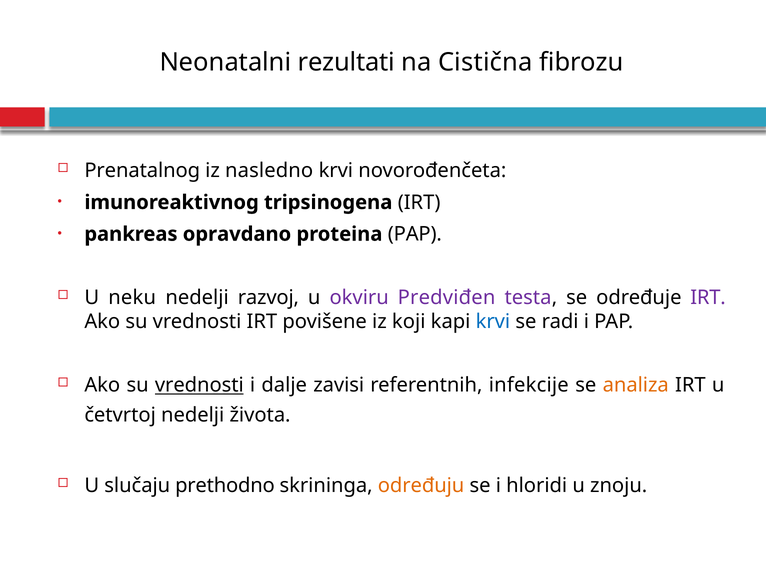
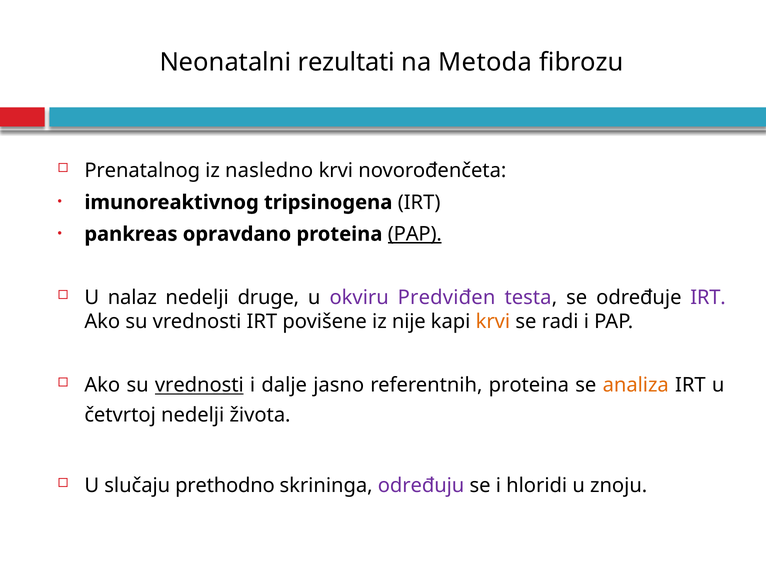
Cistična: Cistična -> Metoda (485, 62)
PAP underline: none -> present (415, 234)
neku: neku -> nalaz (132, 297)
razvoj: razvoj -> druge (268, 297)
koji: koji -> nije (409, 322)
krvi colour: blue -> orange (493, 322)
zavisi: zavisi -> jasno (339, 385)
referentnih infekcije: infekcije -> proteina (529, 385)
određuju colour: orange -> purple (421, 485)
